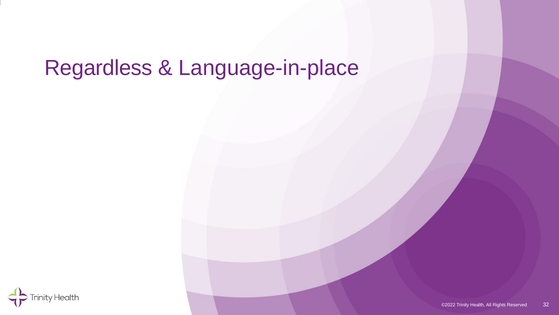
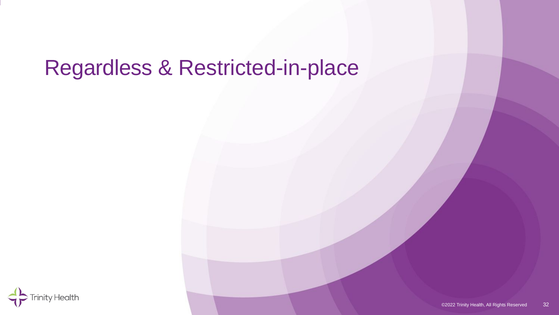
Language-in-place: Language-in-place -> Restricted-in-place (269, 68)
